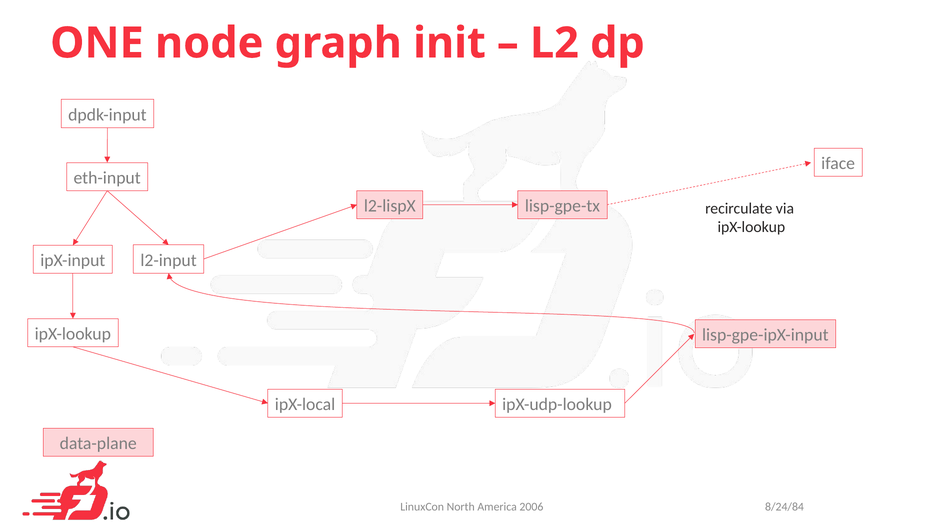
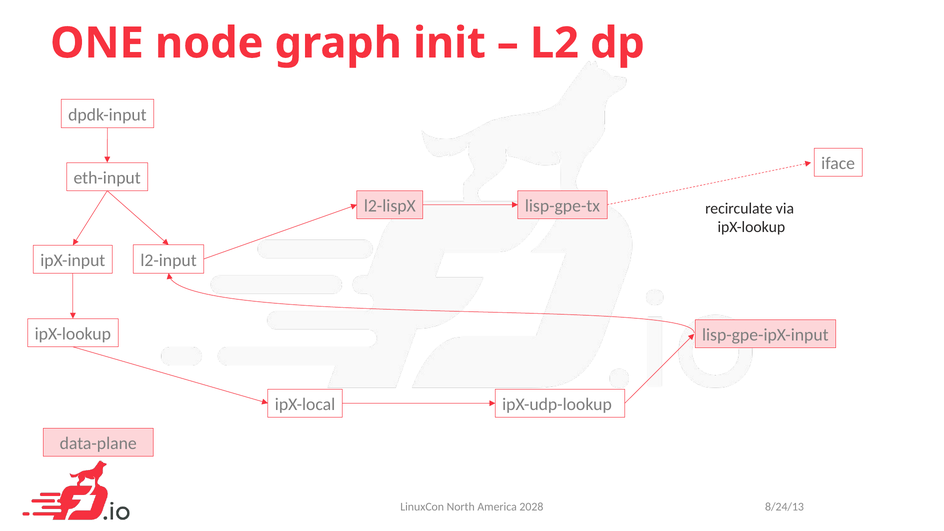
2006: 2006 -> 2028 (531, 507)
8/24/84: 8/24/84 -> 8/24/13 (785, 507)
